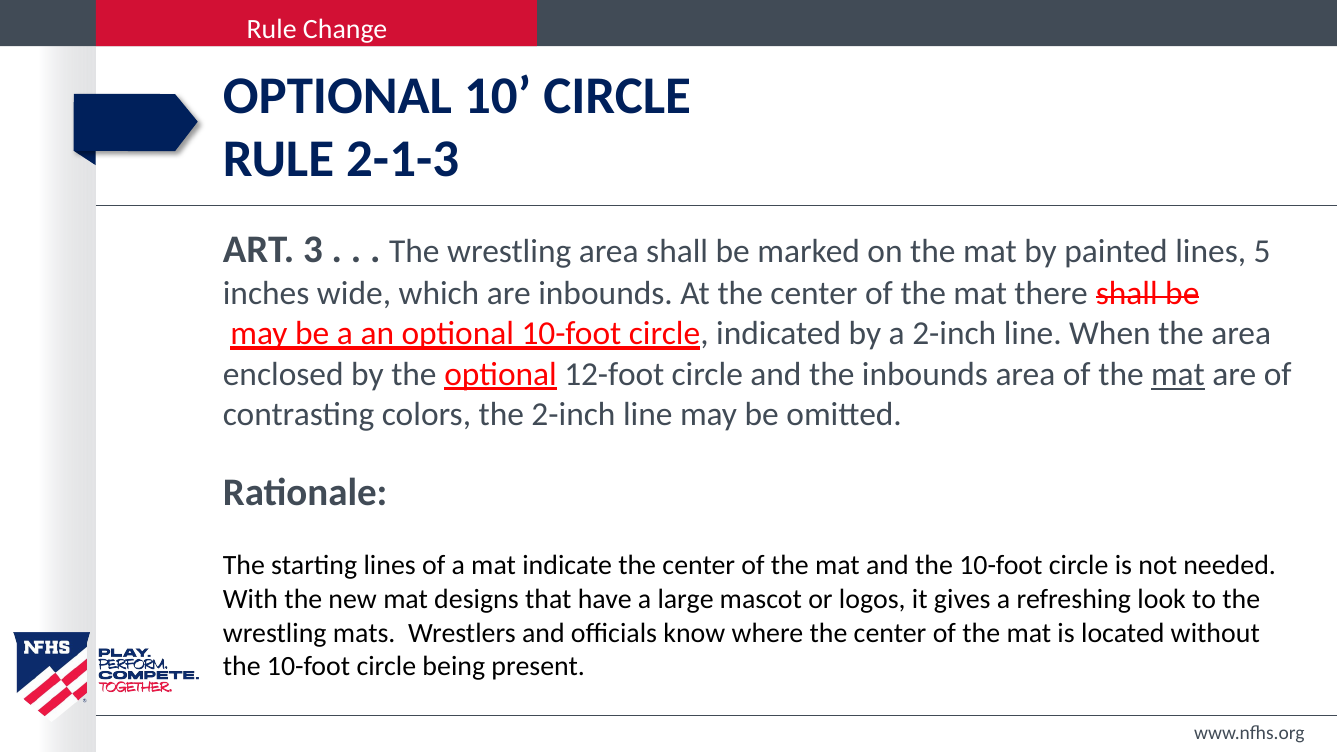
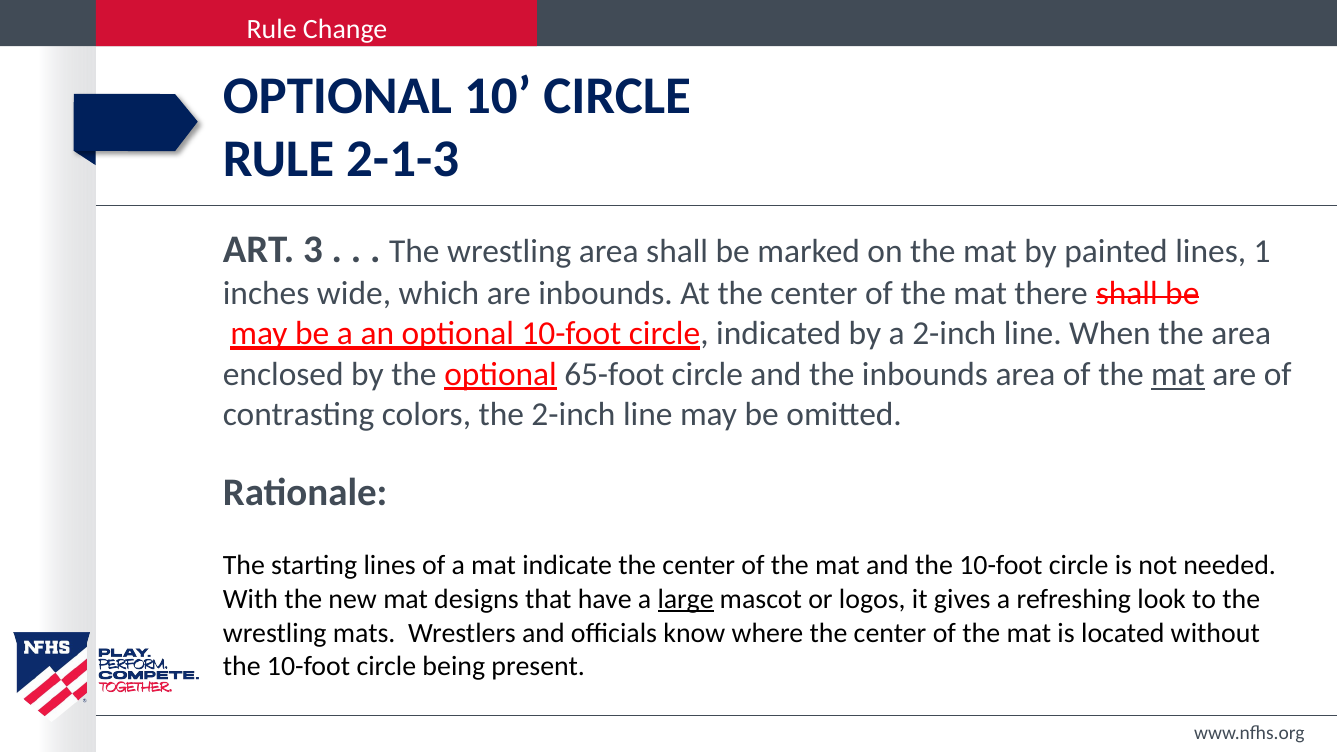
5: 5 -> 1 (1262, 252)
12-foot: 12-foot -> 65-foot (614, 374)
large underline: none -> present (686, 599)
